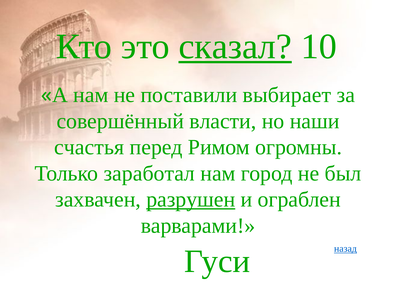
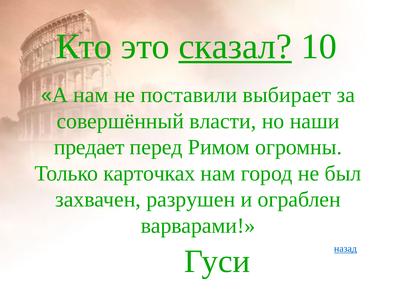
счастья: счастья -> предает (89, 148)
заработал: заработал -> карточках (149, 174)
разрушен underline: present -> none (191, 200)
